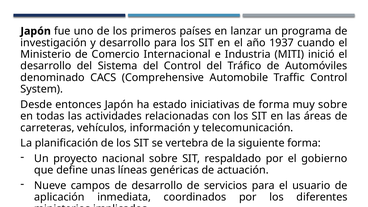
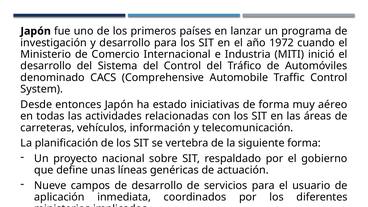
1937: 1937 -> 1972 (282, 43)
muy sobre: sobre -> aéreo (333, 105)
